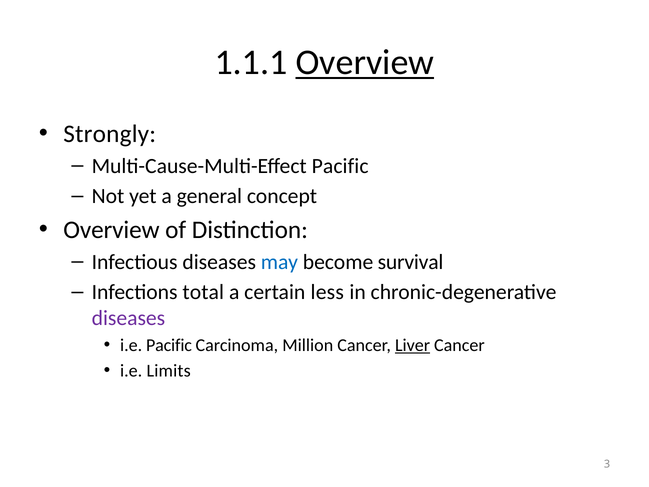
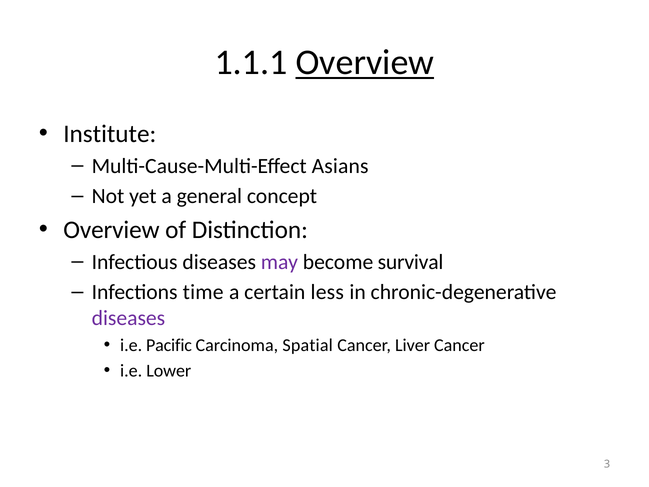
Strongly: Strongly -> Institute (110, 134)
Multi-Cause-Multi-Effect Pacific: Pacific -> Asians (340, 166)
may colour: blue -> purple (279, 262)
total: total -> time (203, 292)
Million: Million -> Spatial (308, 345)
Liver underline: present -> none (413, 345)
Limits: Limits -> Lower (169, 370)
